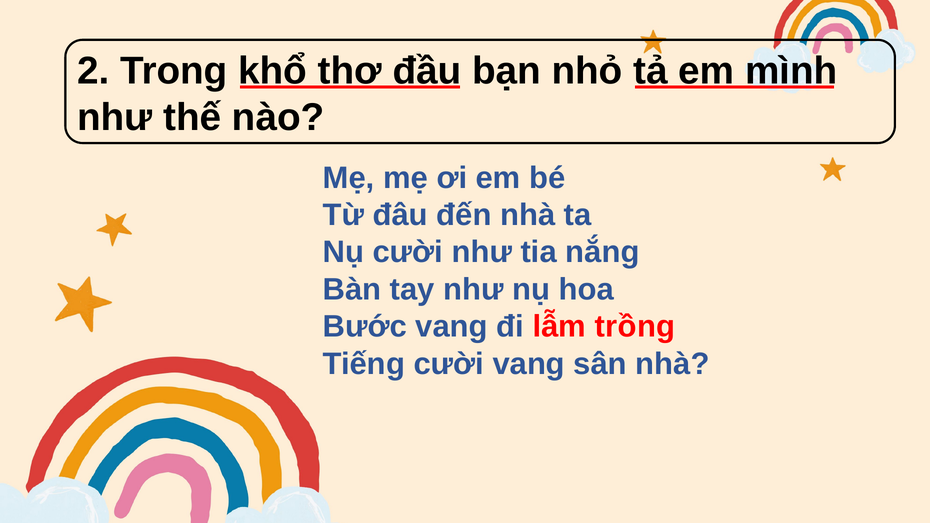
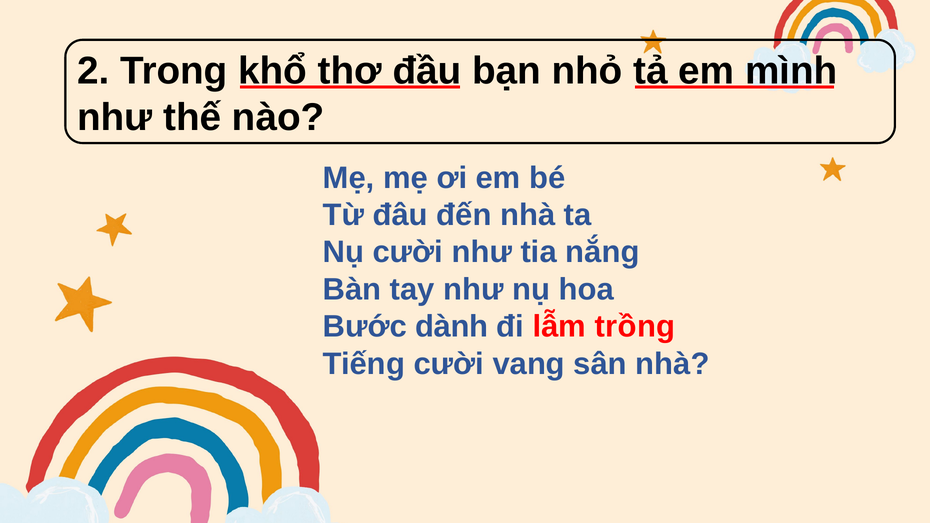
Bước vang: vang -> dành (452, 327)
